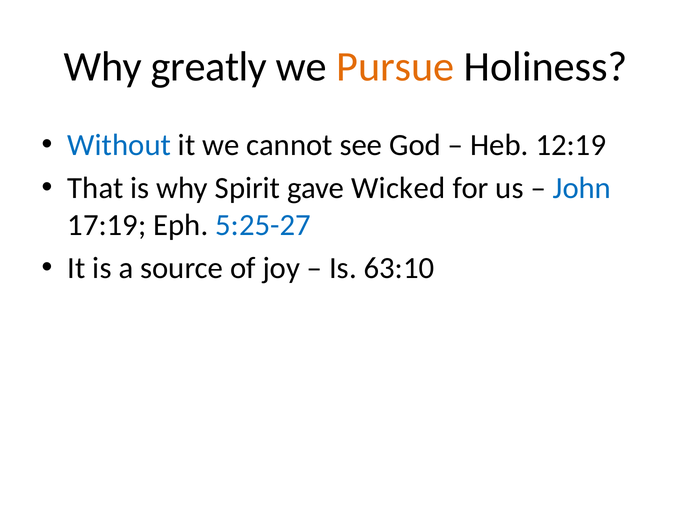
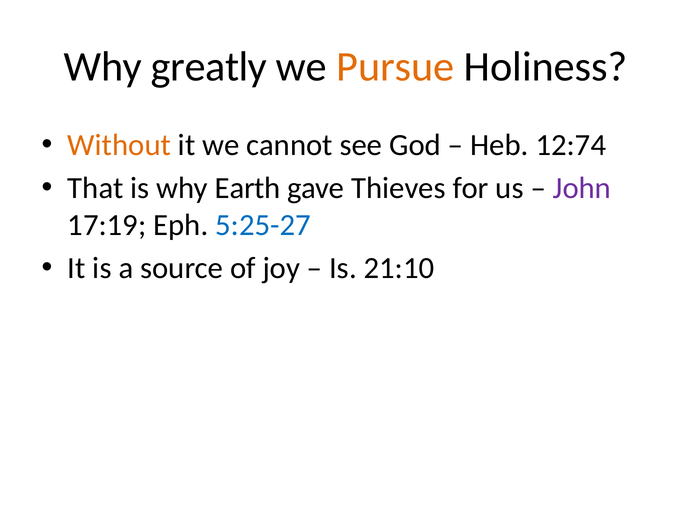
Without colour: blue -> orange (119, 145)
12:19: 12:19 -> 12:74 (571, 145)
Spirit: Spirit -> Earth (248, 188)
Wicked: Wicked -> Thieves (398, 188)
John colour: blue -> purple (582, 188)
63:10: 63:10 -> 21:10 (399, 268)
